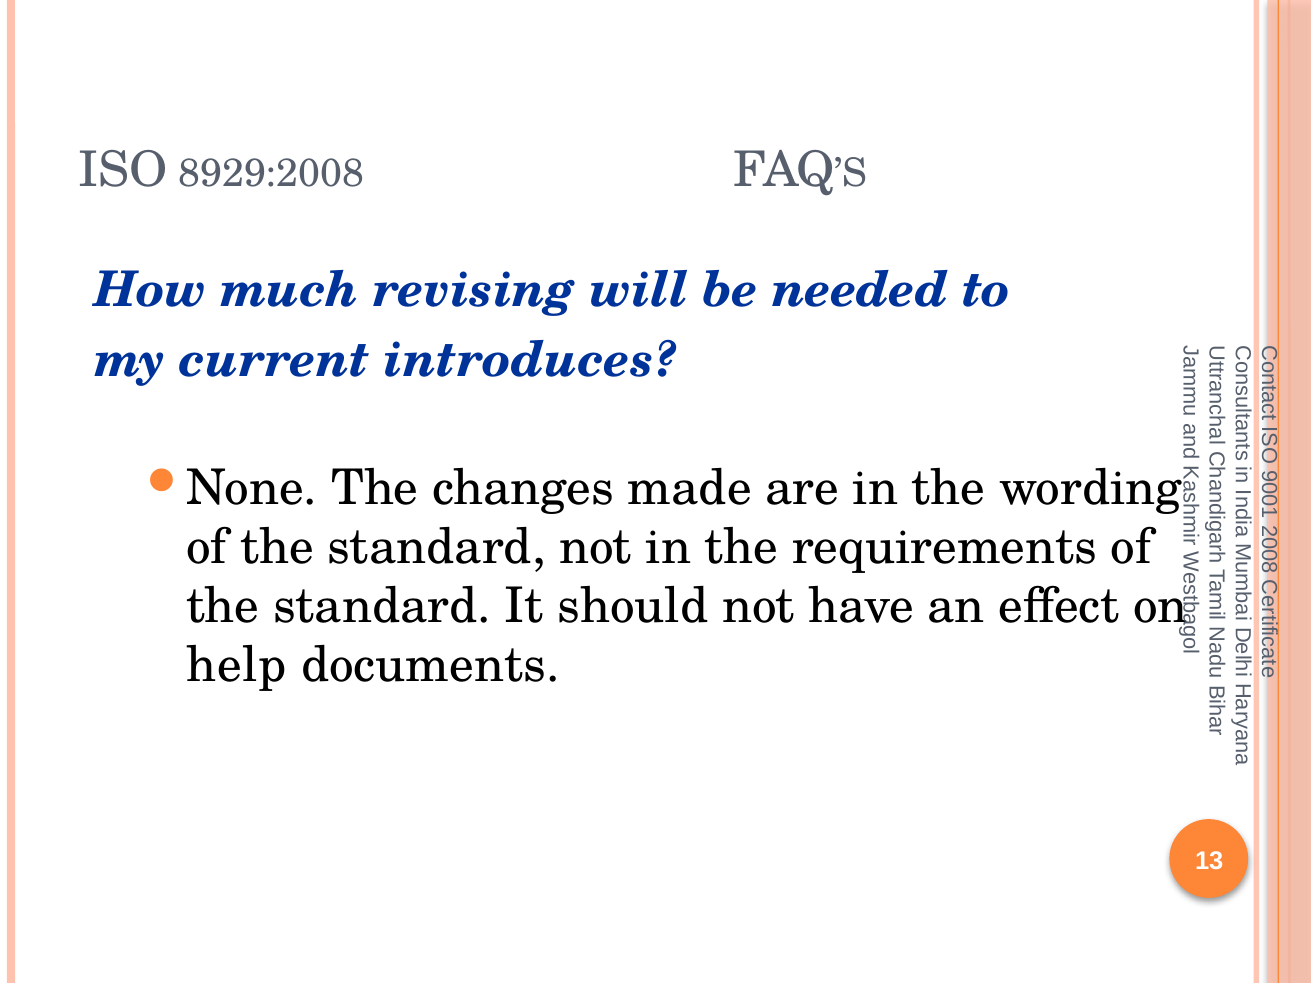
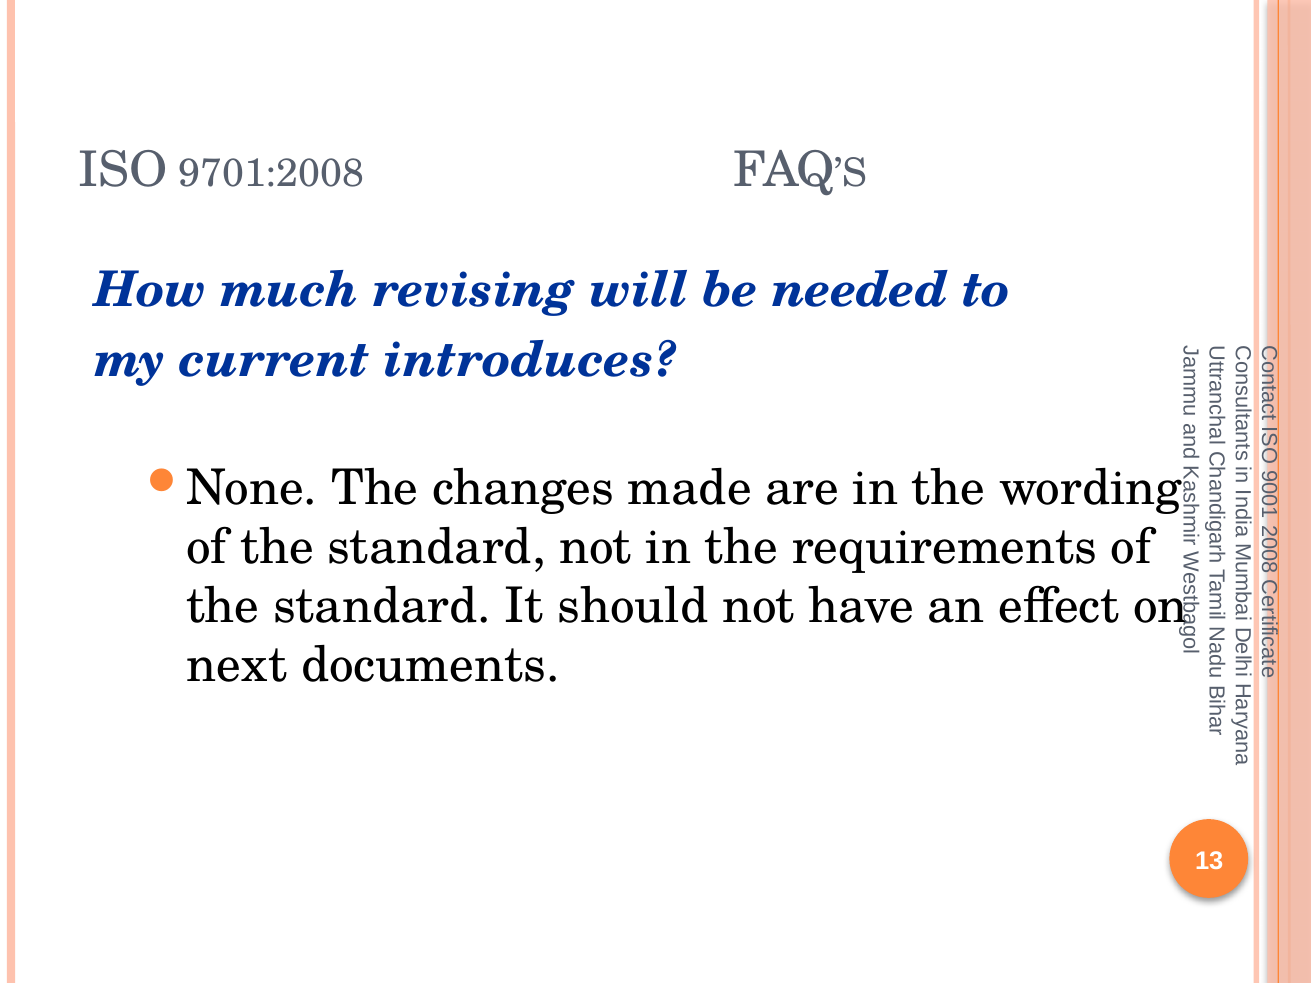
8929:2008: 8929:2008 -> 9701:2008 (271, 174)
help: help -> next (237, 666)
